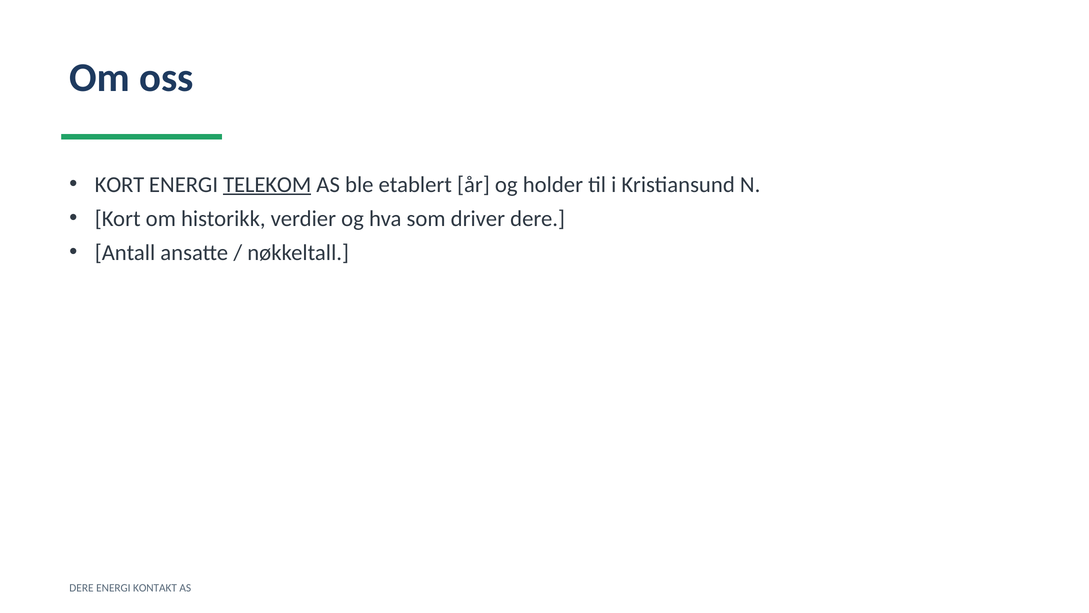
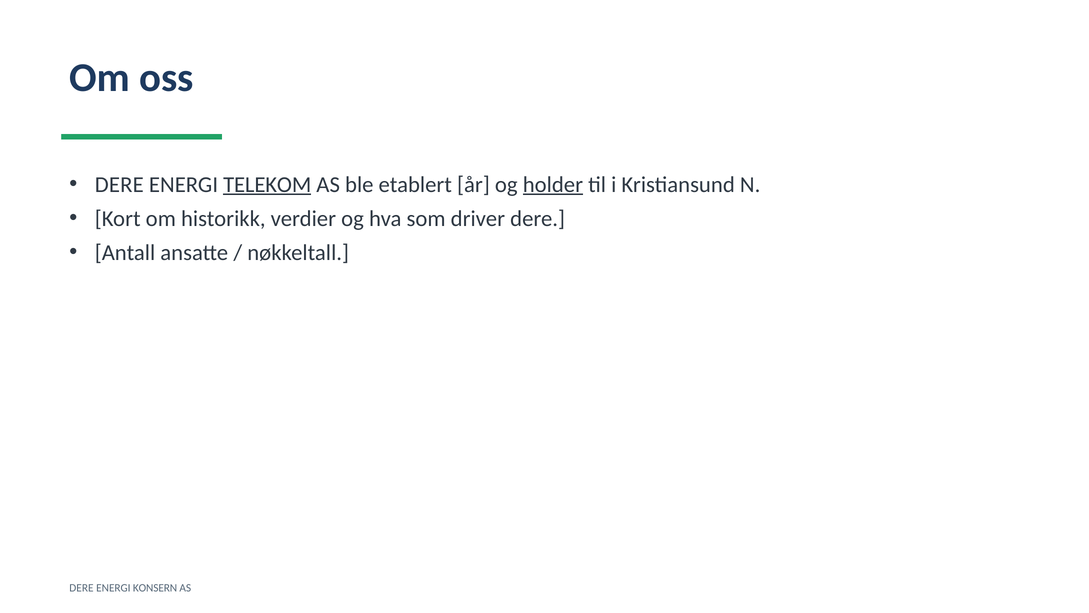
KORT: KORT -> DERE (119, 184)
holder underline: none -> present (553, 184)
KONTAKT: KONTAKT -> KONSERN (155, 588)
